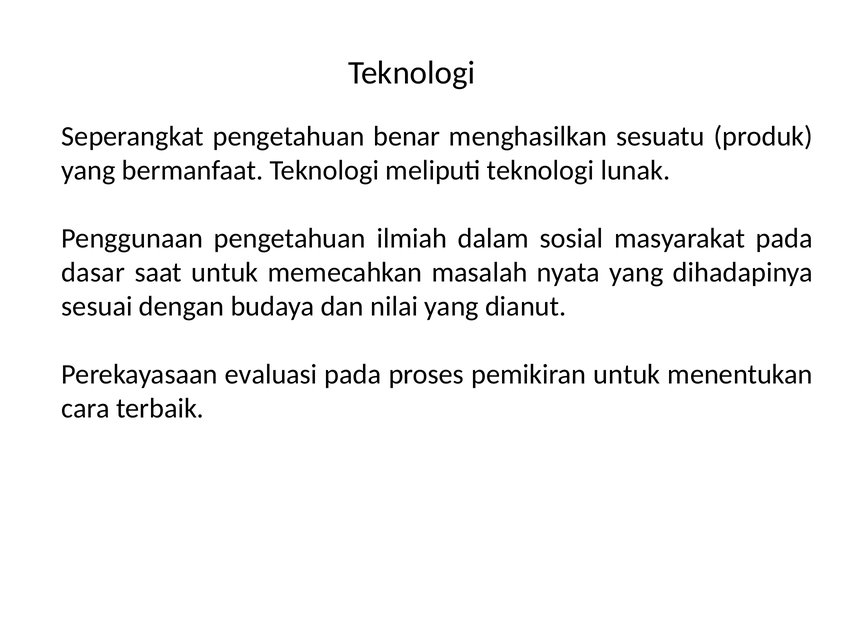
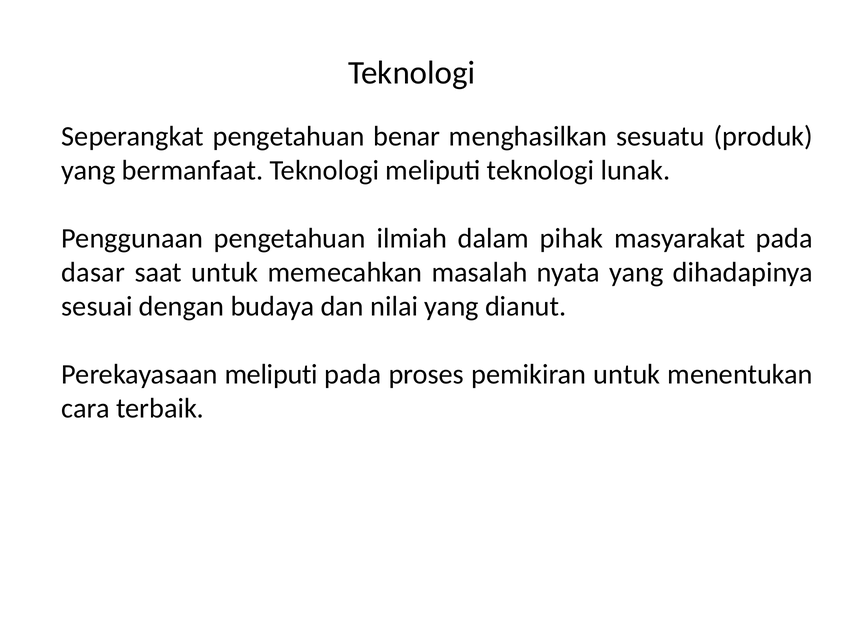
sosial: sosial -> pihak (572, 238)
Perekayasaan evaluasi: evaluasi -> meliputi (271, 374)
